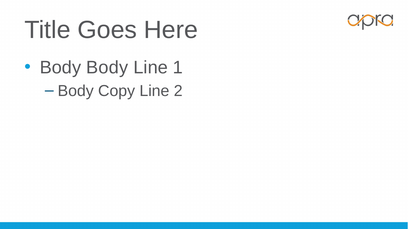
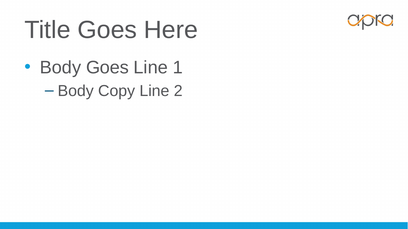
Body Body: Body -> Goes (107, 68)
